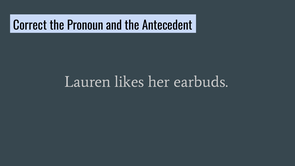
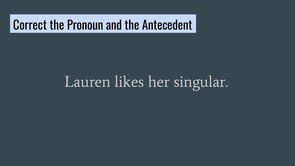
earbuds: earbuds -> singular (201, 82)
